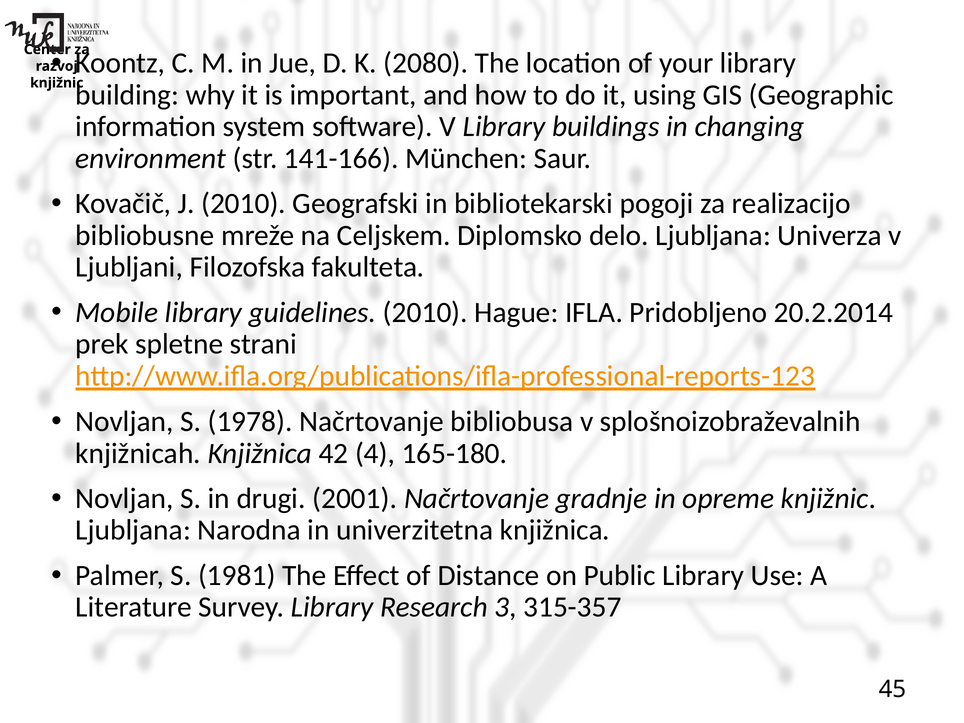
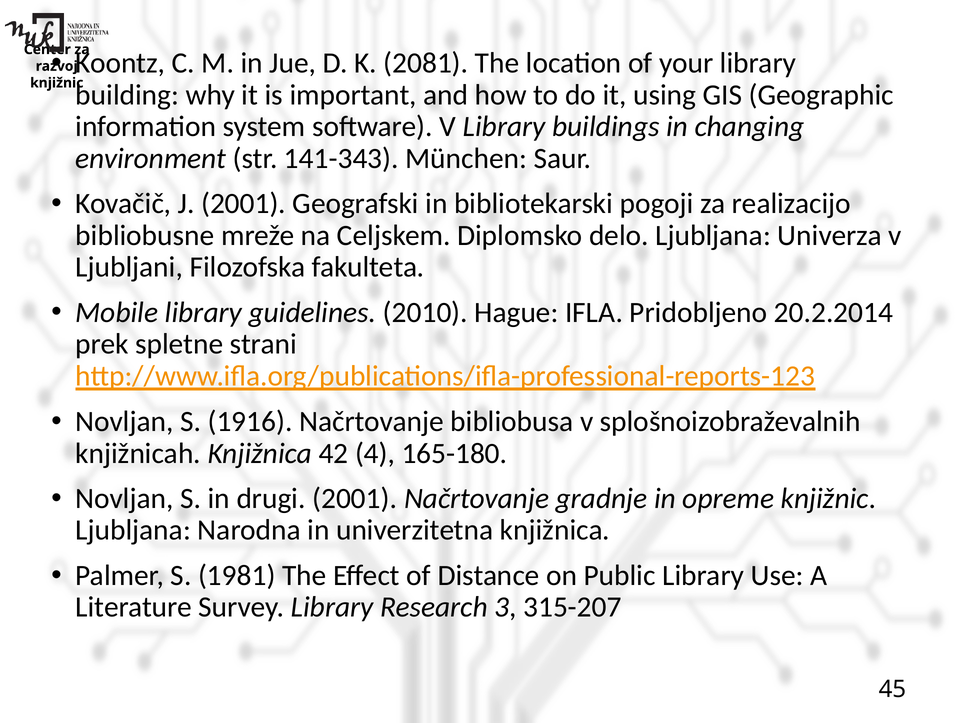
2080: 2080 -> 2081 (426, 63)
141-166: 141-166 -> 141-343 (341, 158)
J 2010: 2010 -> 2001 (244, 204)
1978: 1978 -> 1916 (250, 422)
315-357: 315-357 -> 315-207 (572, 607)
